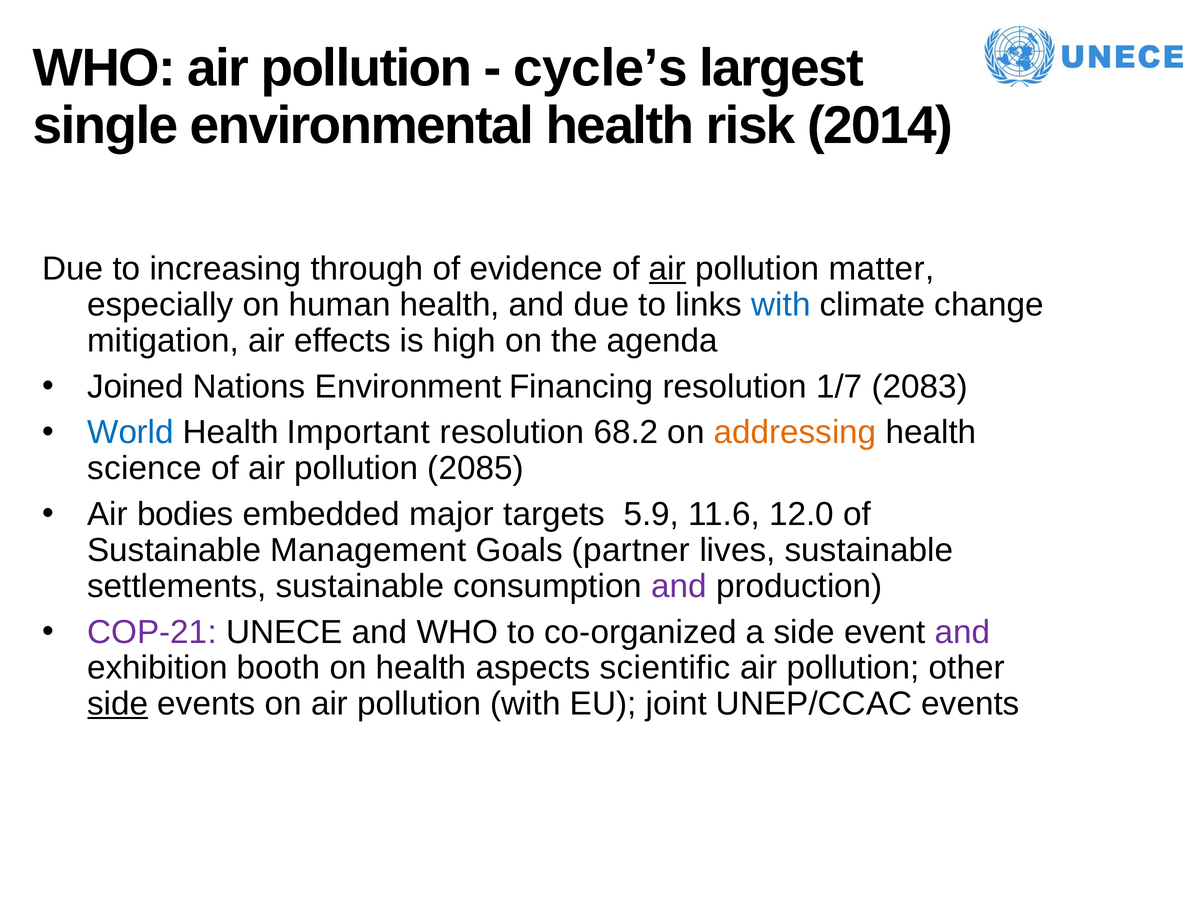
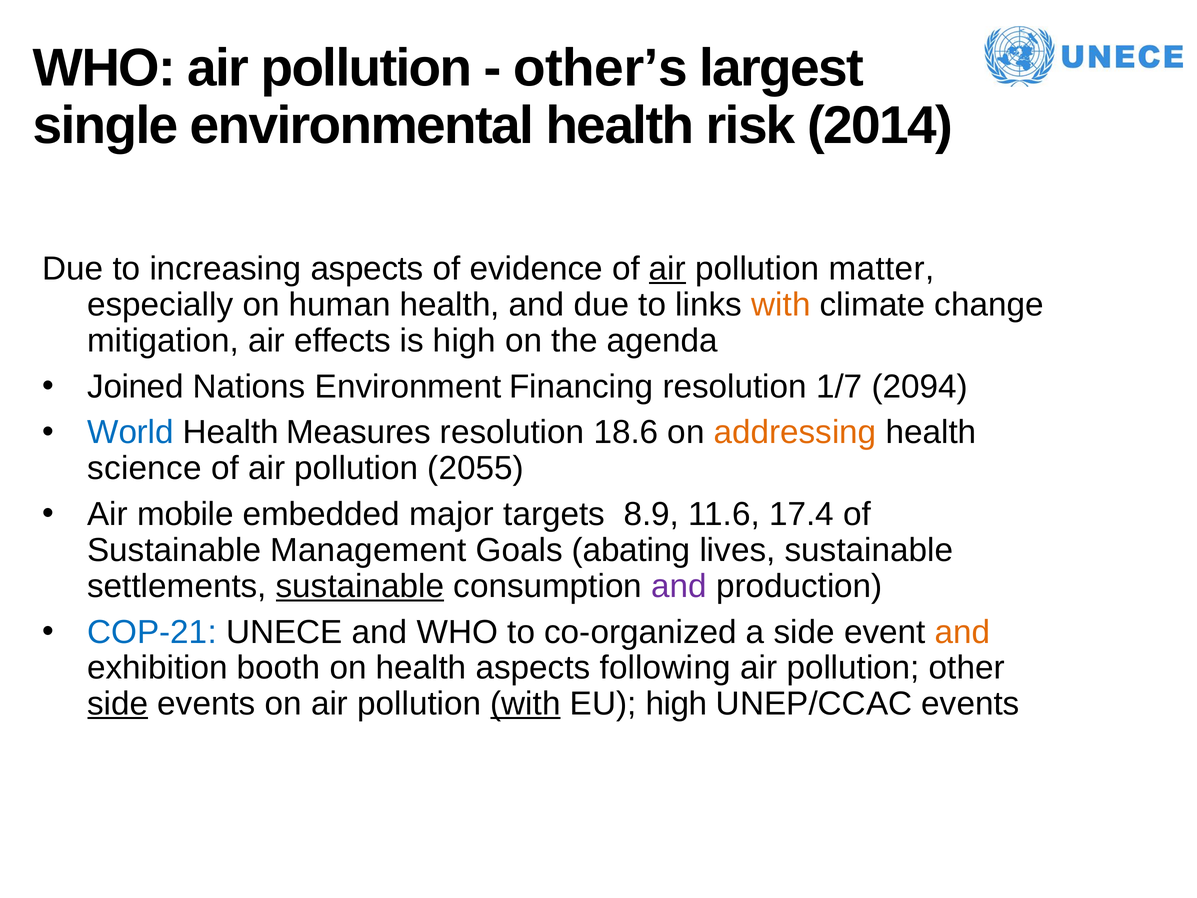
cycle’s: cycle’s -> other’s (600, 68)
increasing through: through -> aspects (367, 269)
with colour: blue -> orange (781, 305)
2083: 2083 -> 2094 (920, 386)
Important: Important -> Measures (359, 432)
68.2: 68.2 -> 18.6 (626, 432)
2085: 2085 -> 2055 (476, 468)
bodies: bodies -> mobile (185, 514)
5.9: 5.9 -> 8.9 (651, 514)
12.0: 12.0 -> 17.4 (802, 514)
partner: partner -> abating (631, 550)
sustainable underline: none -> present (360, 586)
COP-21 colour: purple -> blue (152, 632)
and colour: purple -> orange (962, 632)
scientific: scientific -> following (665, 668)
with underline: none -> present (525, 704)
EU joint: joint -> high (676, 704)
